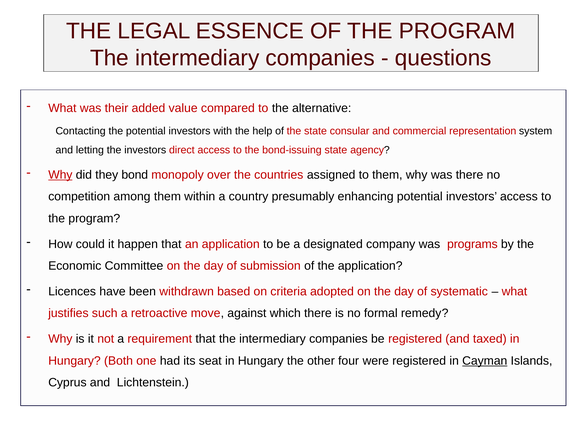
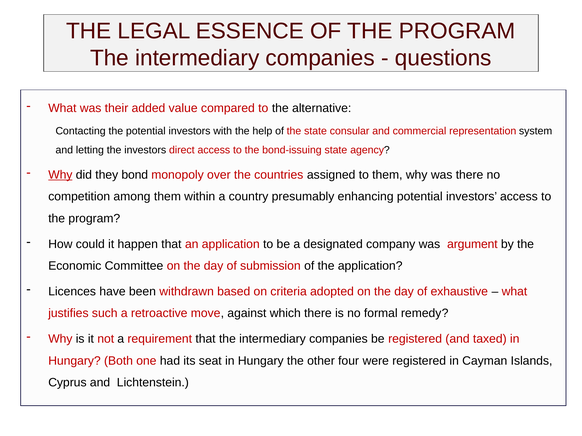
programs: programs -> argument (472, 244)
systematic: systematic -> exhaustive (459, 292)
Cayman underline: present -> none (485, 361)
